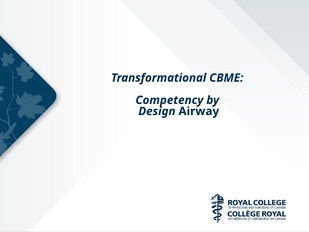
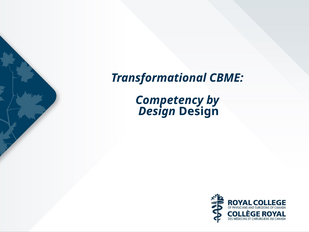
Design Airway: Airway -> Design (199, 111)
